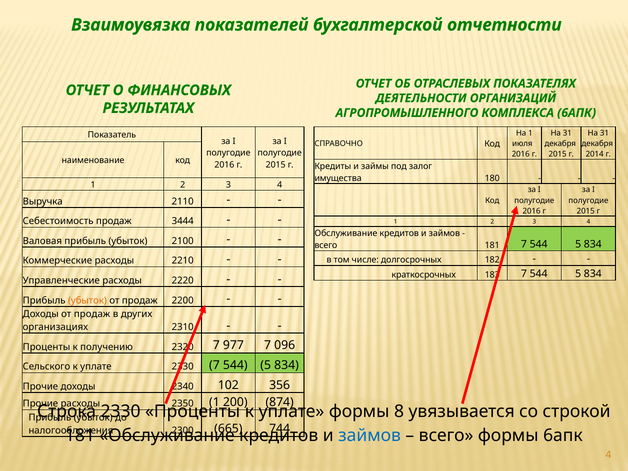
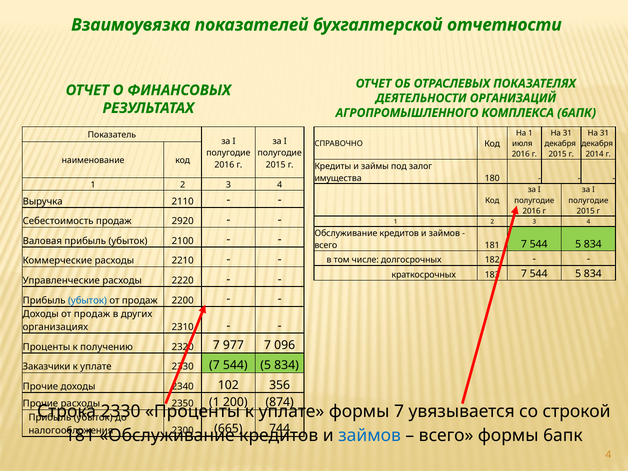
3444: 3444 -> 2920 (183, 221)
убыток colour: orange -> blue (87, 300)
Сельского: Сельского -> Заказчики (47, 367)
формы 8: 8 -> 7 (399, 412)
